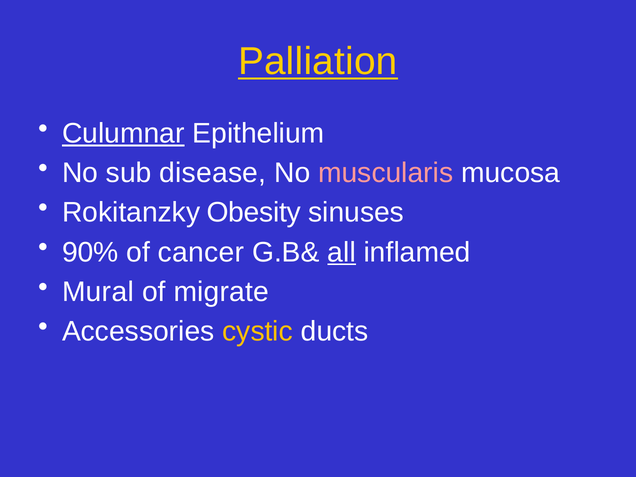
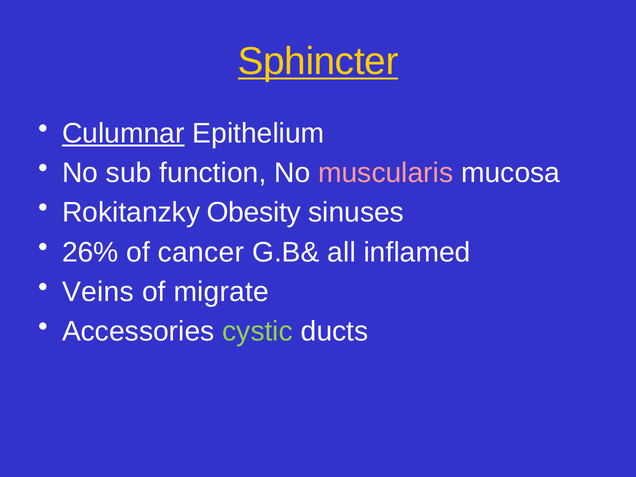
Palliation: Palliation -> Sphincter (318, 62)
disease: disease -> function (213, 173)
90%: 90% -> 26% (90, 252)
all underline: present -> none (342, 252)
Mural: Mural -> Veins (98, 292)
cystic colour: yellow -> light green (258, 331)
